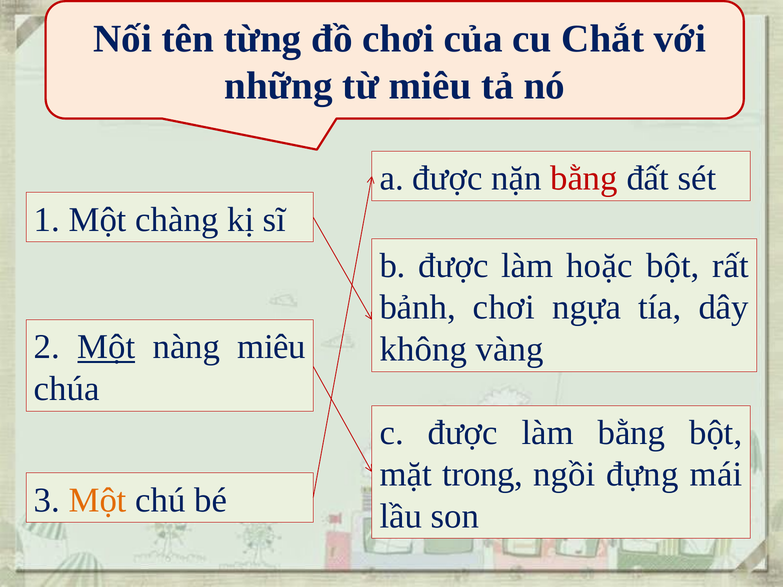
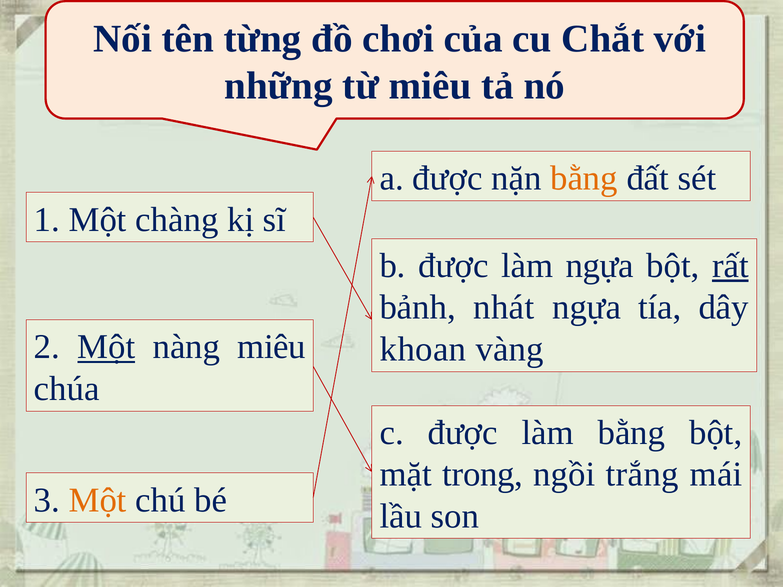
bằng colour: red -> orange (584, 178)
làm hoặc: hoặc -> ngựa (600, 266)
rất underline: none -> present (730, 266)
bảnh chơi: chơi -> nhát (504, 308)
không: không -> khoan (423, 349)
đựng: đựng -> trắng (642, 475)
